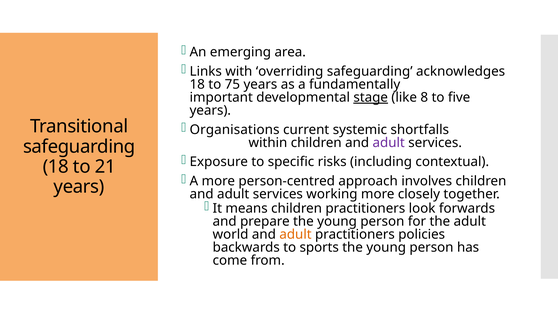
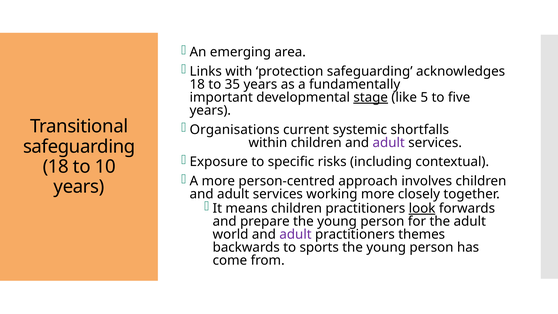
overriding: overriding -> protection (290, 71)
75: 75 -> 35 (232, 84)
8: 8 -> 5 (424, 97)
21: 21 -> 10 (105, 167)
look underline: none -> present (422, 208)
adult colour: orange -> purple (295, 234)
policies: policies -> themes (422, 234)
